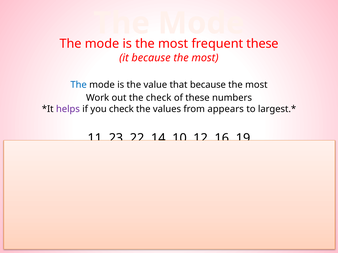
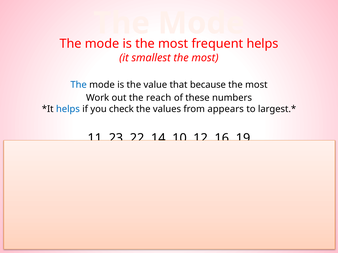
these: these -> helps (262, 44)
it because: because -> smallest (151, 58)
the check: check -> reach (159, 98)
helps colour: purple -> blue (68, 109)
